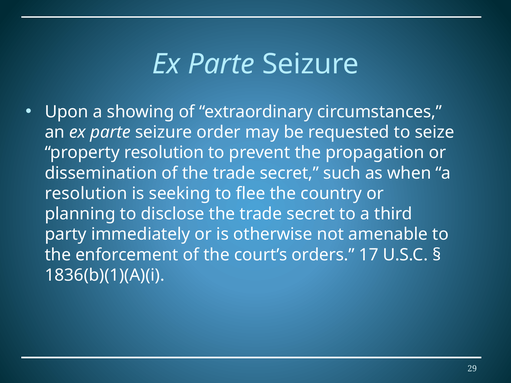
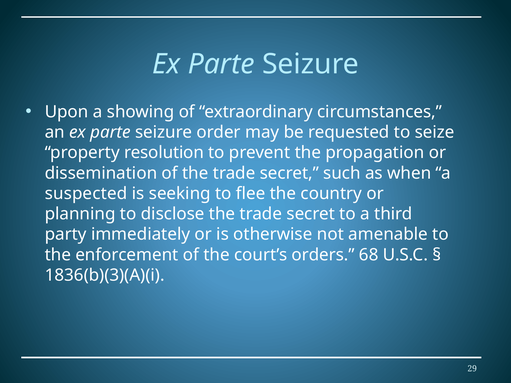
resolution: resolution -> suspected (86, 194)
17: 17 -> 68 (369, 255)
1836(b)(1)(A)(i: 1836(b)(1)(A)(i -> 1836(b)(3)(A)(i (105, 275)
